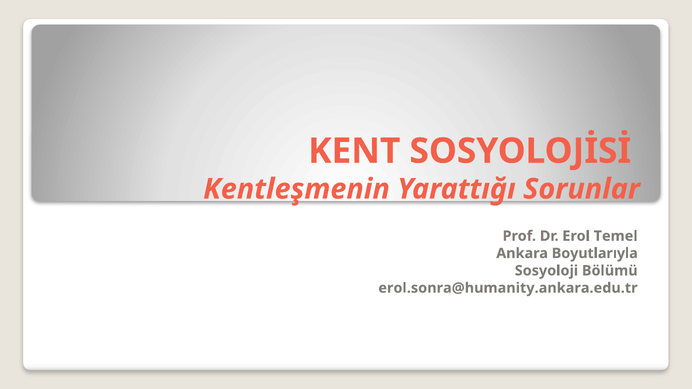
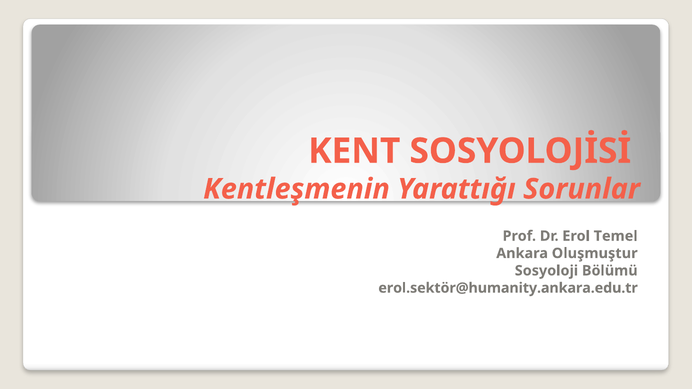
Boyutlarıyla: Boyutlarıyla -> Oluşmuştur (595, 253)
erol.sonra@humanity.ankara.edu.tr: erol.sonra@humanity.ankara.edu.tr -> erol.sektör@humanity.ankara.edu.tr (508, 288)
